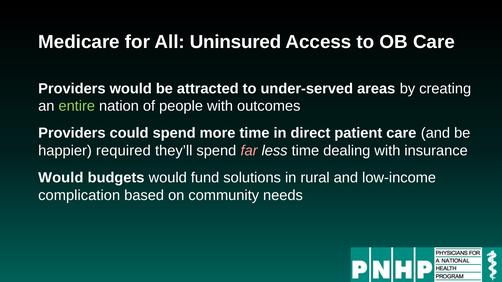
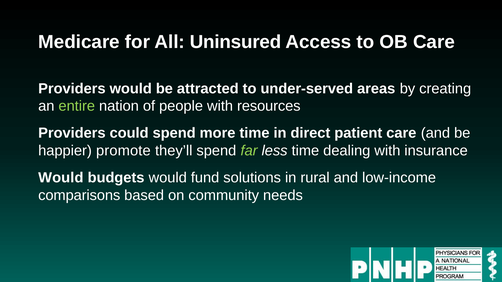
outcomes: outcomes -> resources (269, 106)
required: required -> promote (123, 151)
far colour: pink -> light green (249, 151)
complication: complication -> comparisons (79, 195)
